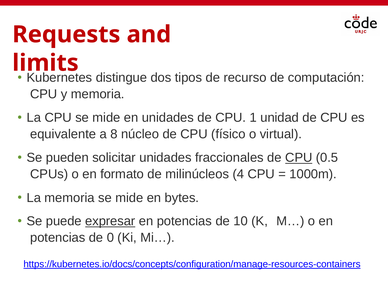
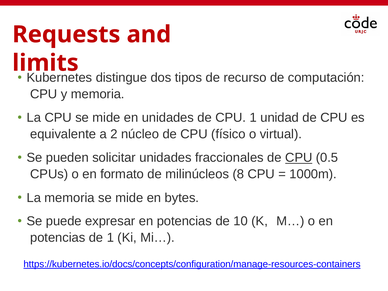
8: 8 -> 2 (114, 134)
4: 4 -> 8 (238, 174)
expresar underline: present -> none (110, 221)
de 0: 0 -> 1 (110, 238)
